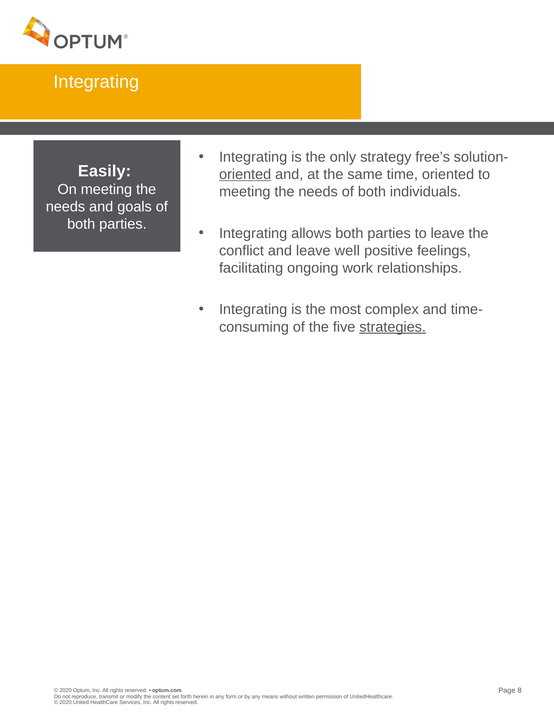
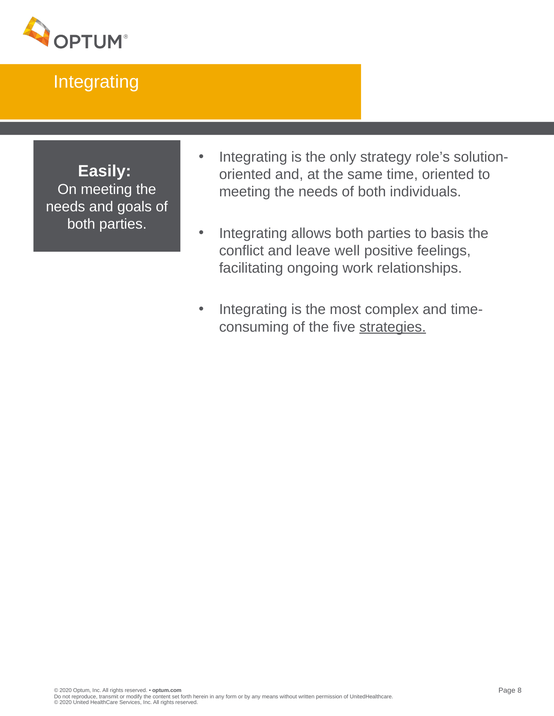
free’s: free’s -> role’s (433, 157)
oriented underline: present -> none (245, 175)
to leave: leave -> basis (448, 234)
